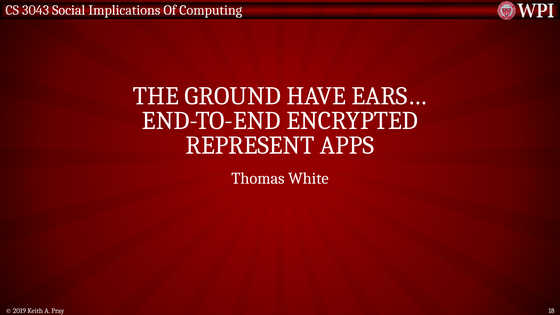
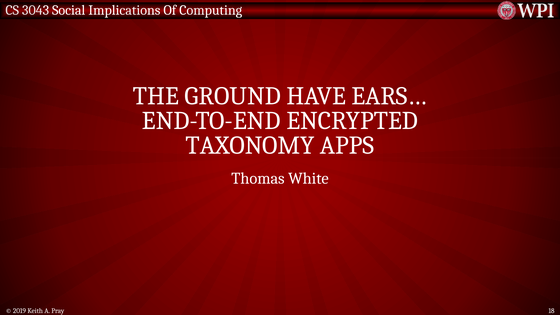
REPRESENT: REPRESENT -> TAXONOMY (250, 145)
